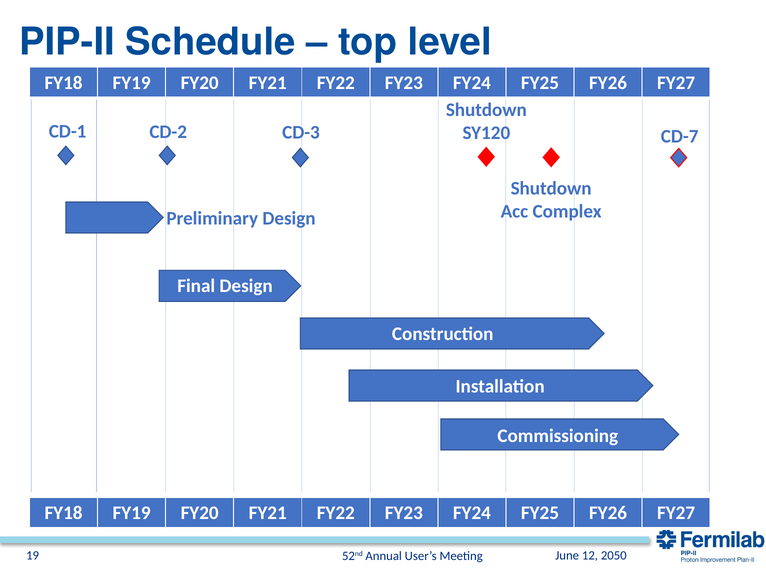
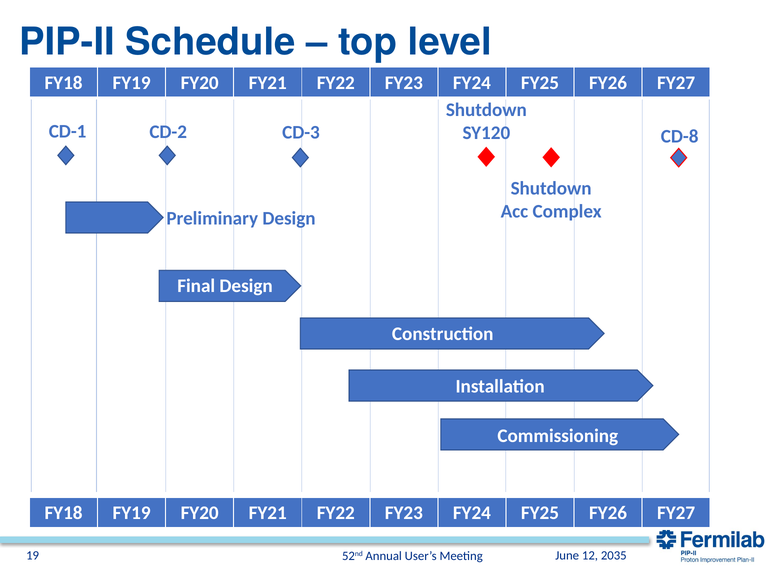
CD-7: CD-7 -> CD-8 (680, 136)
2050: 2050 -> 2035 (614, 555)
